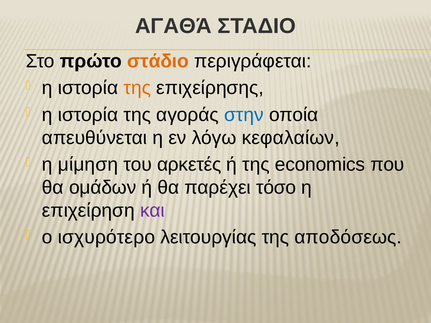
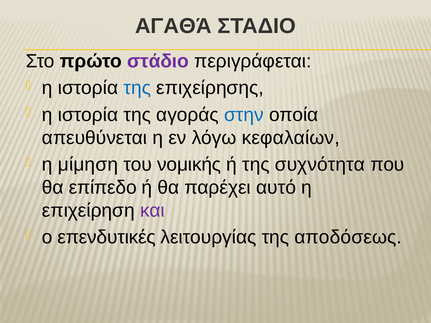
στάδιο colour: orange -> purple (158, 61)
της colour: orange -> blue (137, 88)
αρκετές: αρκετές -> νομικής (189, 165)
economics: economics -> συχνότητα (320, 165)
ομάδων: ομάδων -> επίπεδο (103, 188)
τόσο: τόσο -> αυτό (276, 188)
ισχυρότερο: ισχυρότερο -> επενδυτικές (107, 237)
